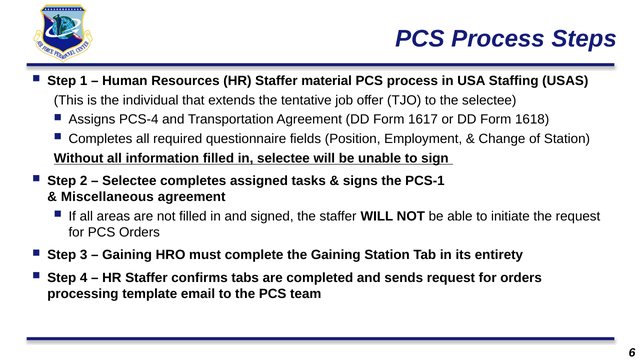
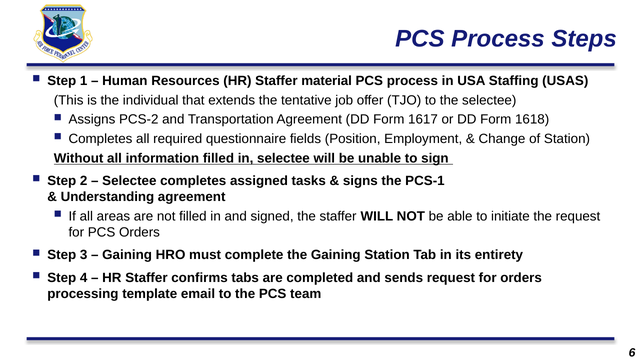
PCS-4: PCS-4 -> PCS-2 (139, 120)
Miscellaneous: Miscellaneous -> Understanding (107, 197)
